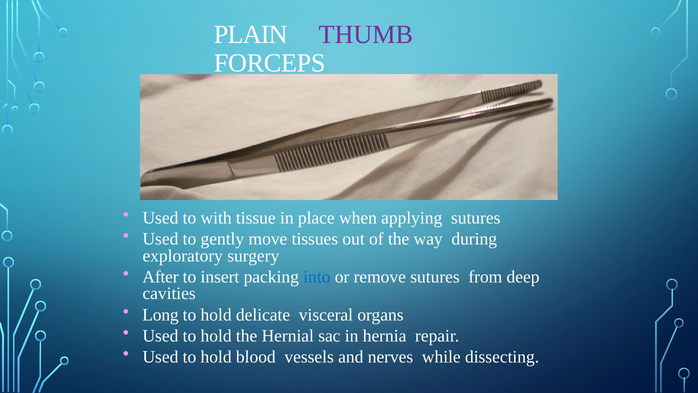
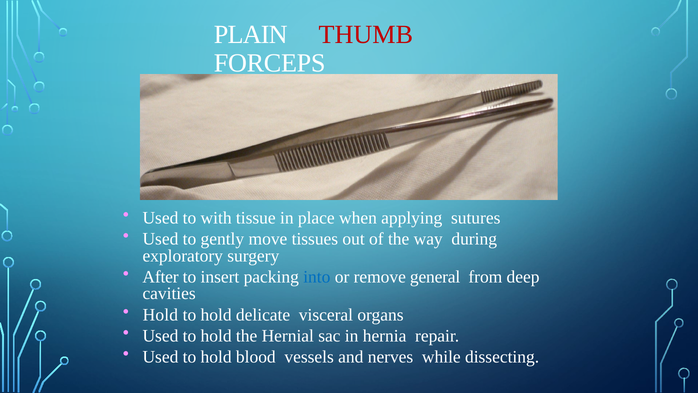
THUMB colour: purple -> red (366, 35)
remove sutures: sutures -> general (435, 277)
Long: Long -> Hold (160, 315)
